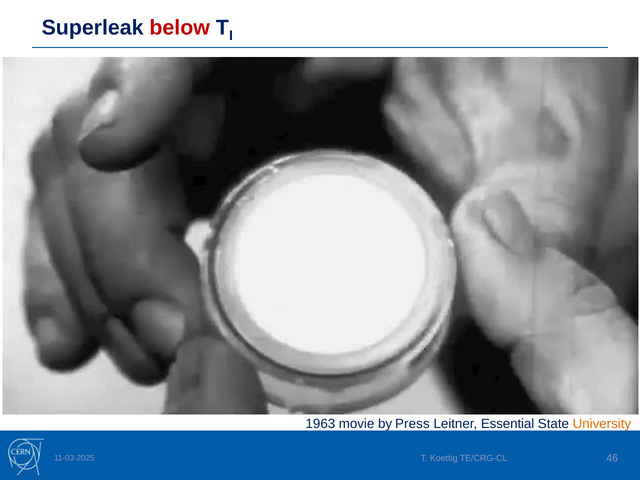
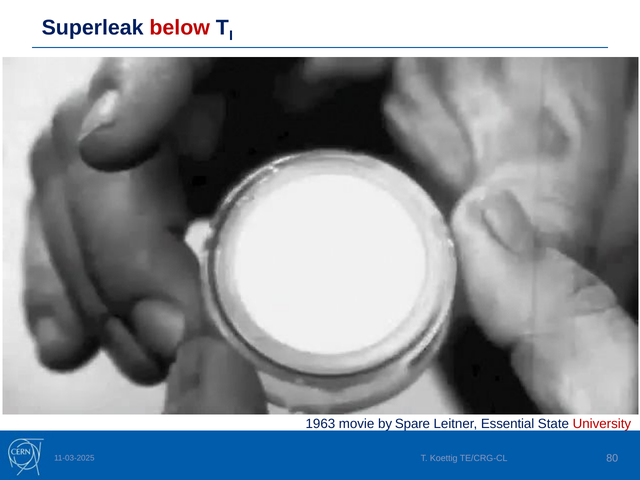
Press: Press -> Spare (413, 424)
University colour: orange -> red (602, 424)
46: 46 -> 80 (612, 458)
